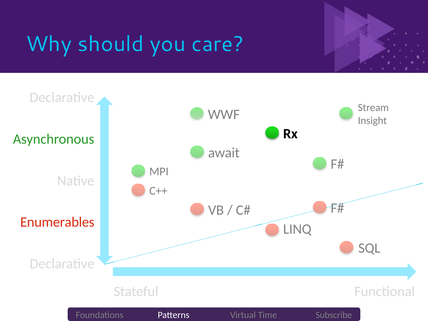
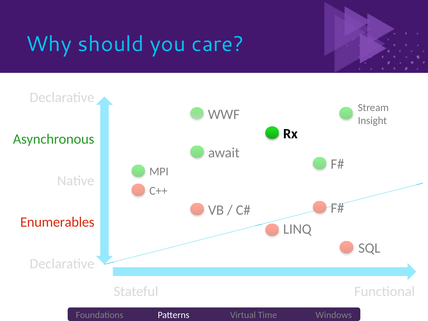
Subscribe: Subscribe -> Windows (334, 315)
